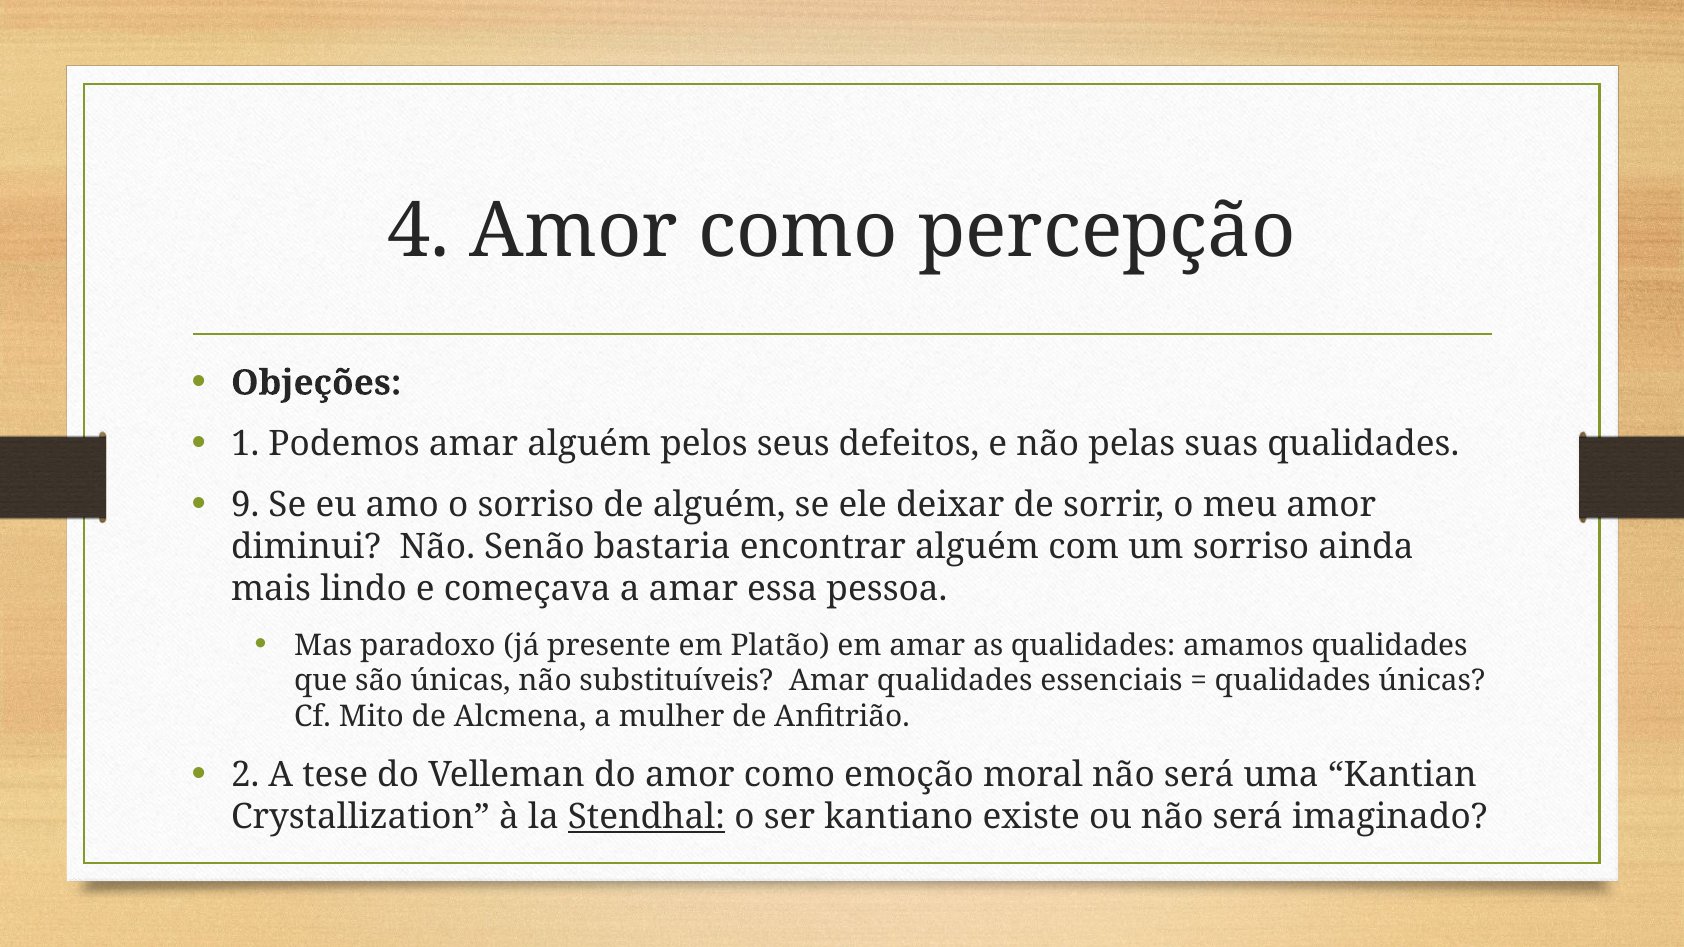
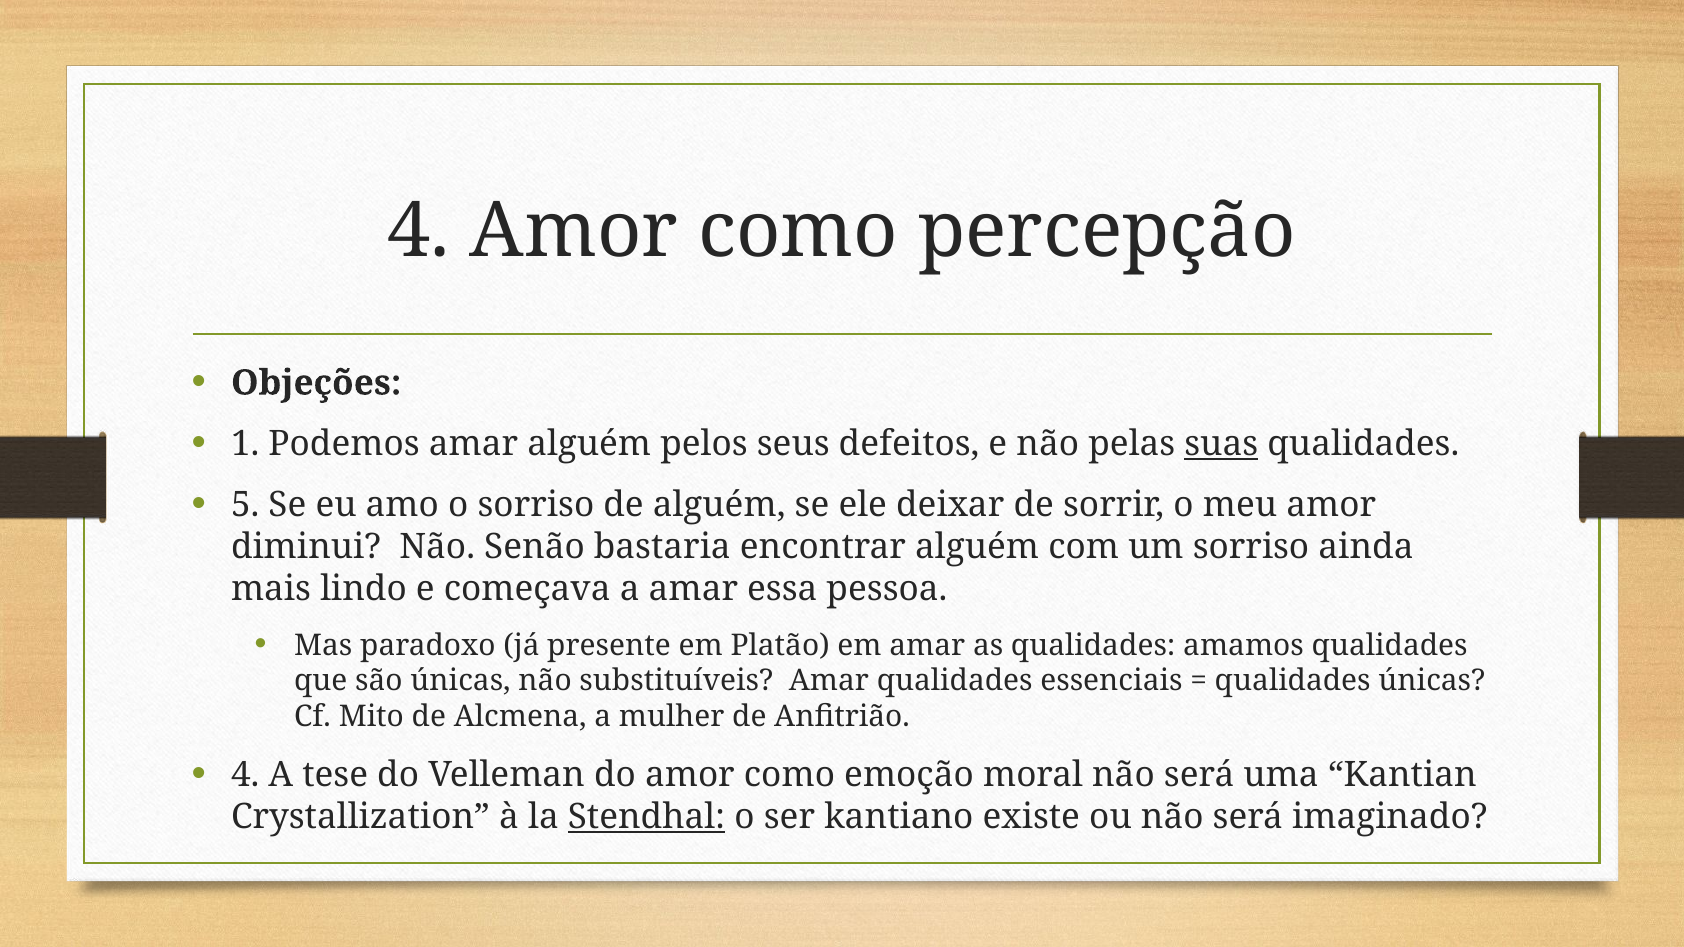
suas underline: none -> present (1221, 444)
9: 9 -> 5 (245, 505)
2: 2 -> 4 (245, 775)
